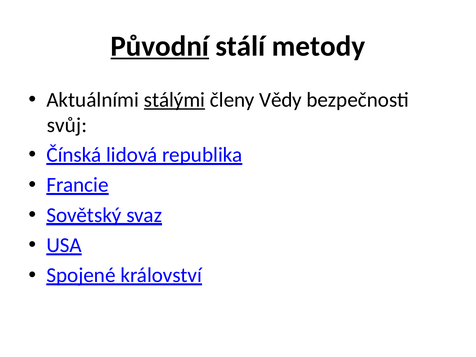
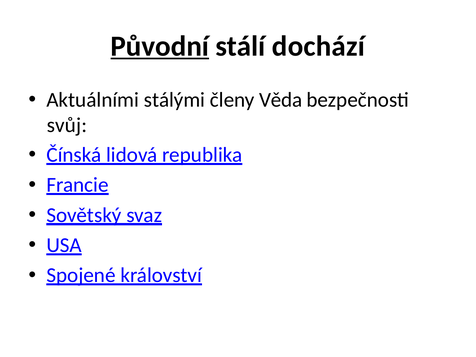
metody: metody -> dochází (318, 46)
stálými underline: present -> none (175, 100)
Vědy: Vědy -> Věda (281, 100)
